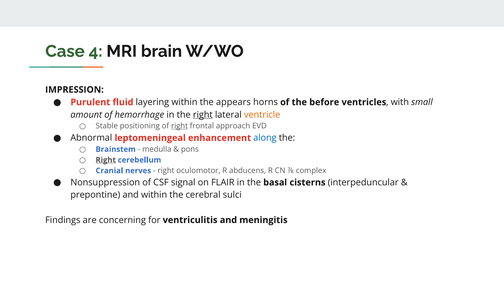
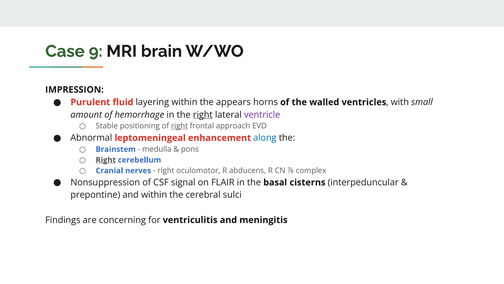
4: 4 -> 9 (96, 51)
before: before -> walled (324, 102)
ventricle colour: orange -> purple (262, 115)
